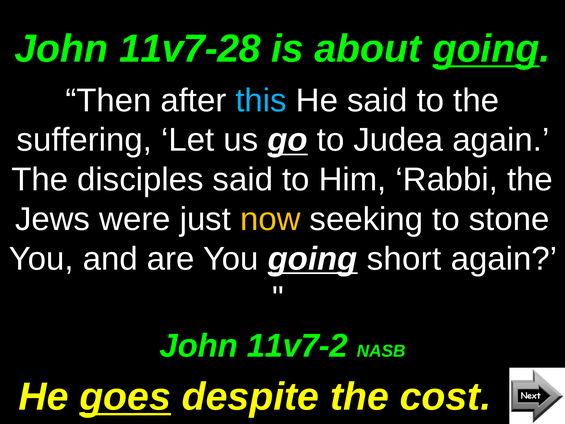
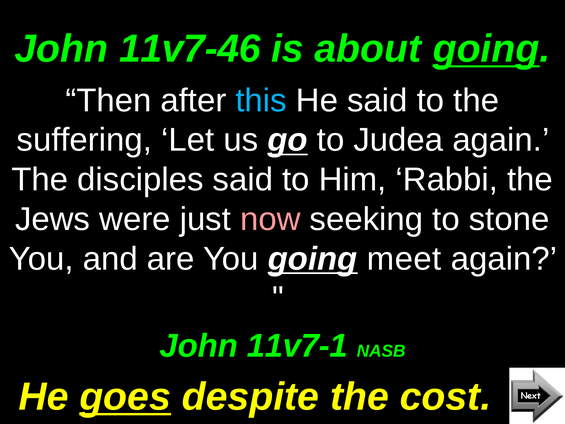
11v7-28: 11v7-28 -> 11v7-46 (190, 49)
now colour: yellow -> pink (270, 219)
short: short -> meet (404, 259)
11v7-2: 11v7-2 -> 11v7-1 (297, 346)
